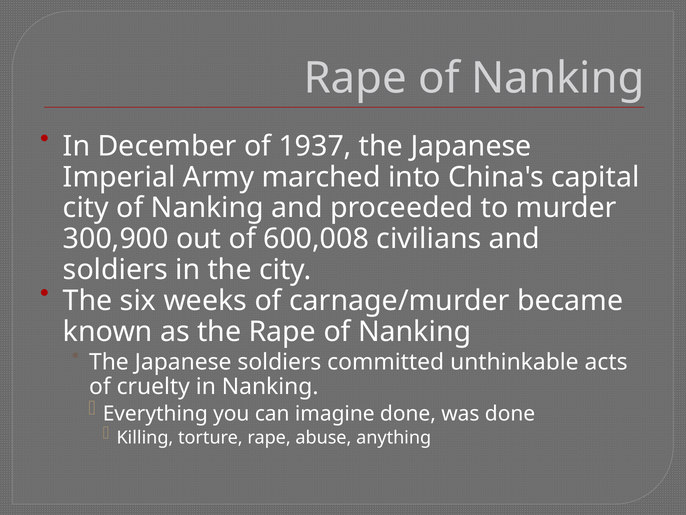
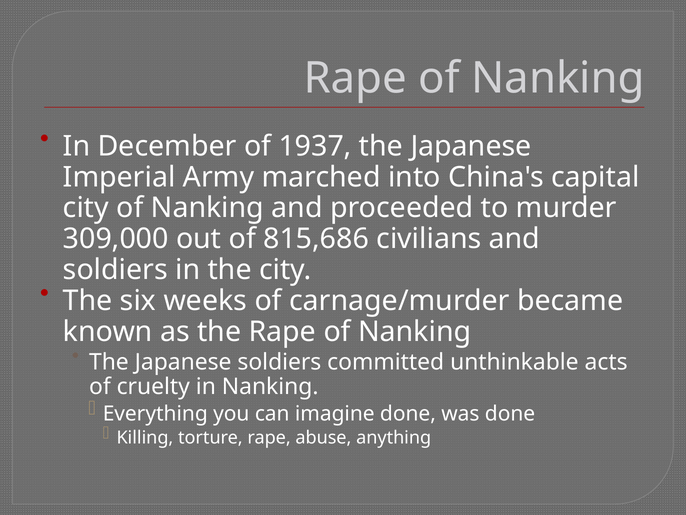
300,900: 300,900 -> 309,000 (116, 239)
600,008: 600,008 -> 815,686 (316, 239)
